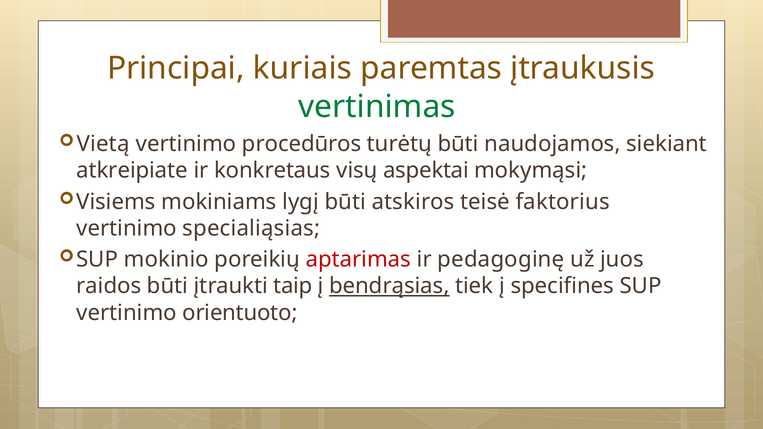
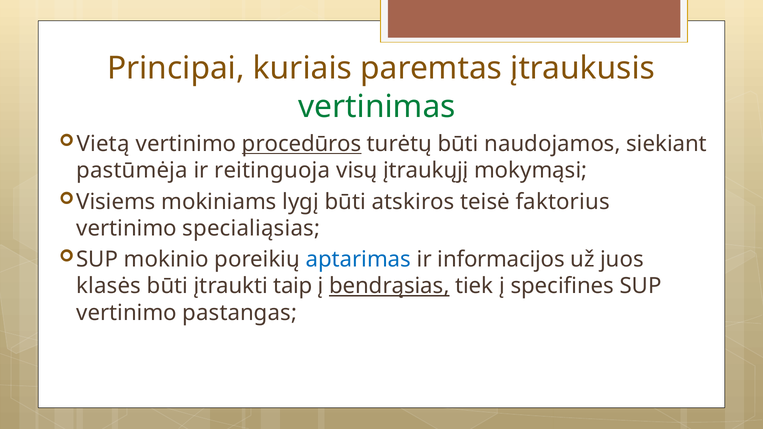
procedūros underline: none -> present (302, 144)
atkreipiate: atkreipiate -> pastūmėja (132, 171)
konkretaus: konkretaus -> reitinguoja (272, 171)
aspektai: aspektai -> įtraukųjį (426, 171)
aptarimas colour: red -> blue (358, 260)
pedagoginę: pedagoginę -> informacijos (501, 260)
raidos: raidos -> klasės (109, 286)
orientuoto: orientuoto -> pastangas (240, 313)
